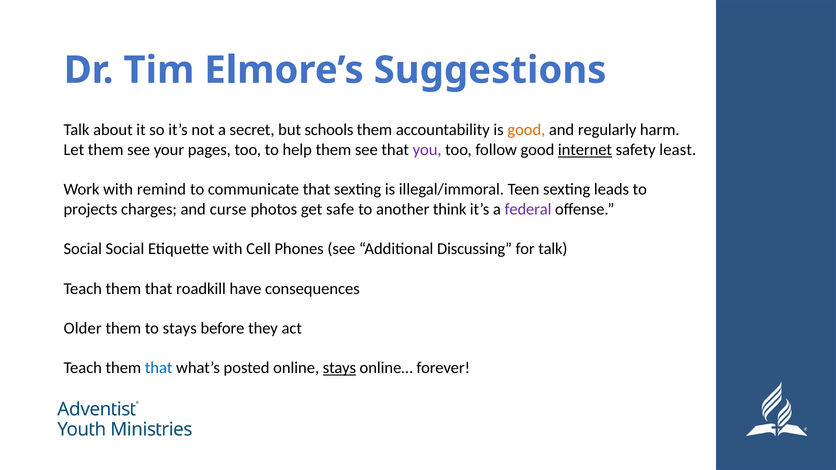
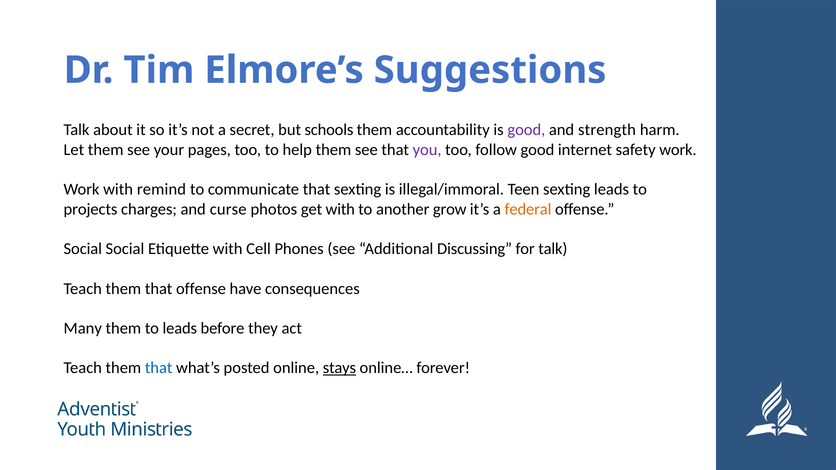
good colour: orange -> purple (526, 130)
regularly: regularly -> strength (607, 130)
internet underline: present -> none (585, 150)
safety least: least -> work (678, 150)
get safe: safe -> with (340, 209)
think: think -> grow (450, 209)
federal colour: purple -> orange (528, 209)
that roadkill: roadkill -> offense (201, 289)
Older: Older -> Many (83, 329)
to stays: stays -> leads (180, 329)
